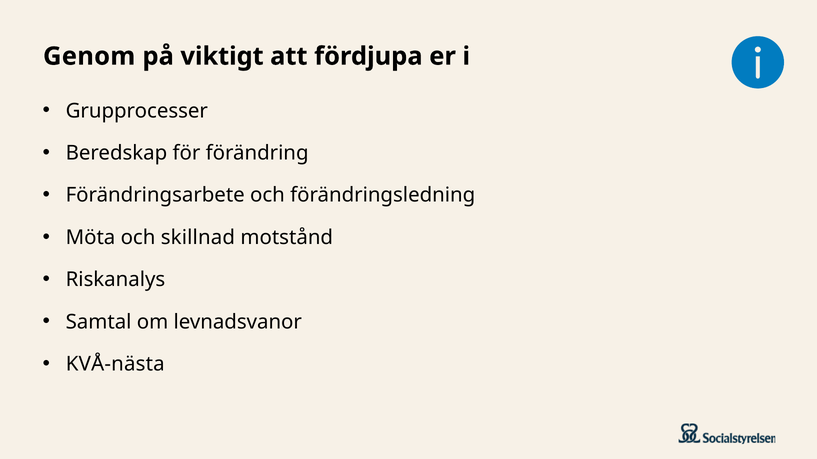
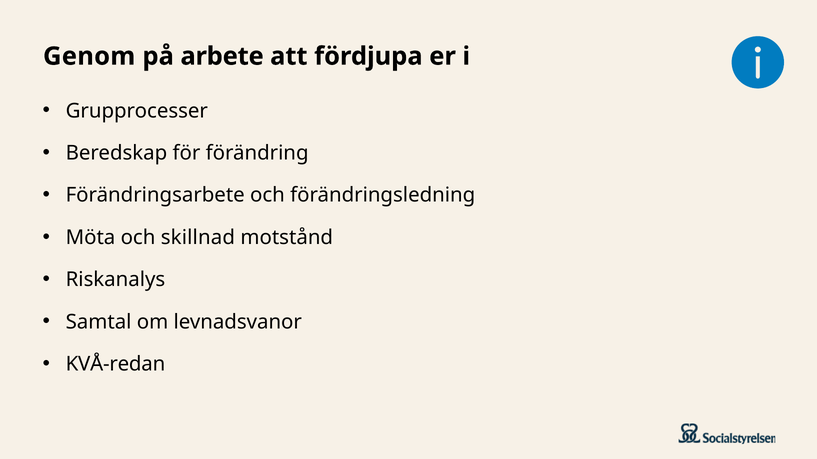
viktigt: viktigt -> arbete (222, 56)
KVÅ-nästa: KVÅ-nästa -> KVÅ-redan (115, 364)
